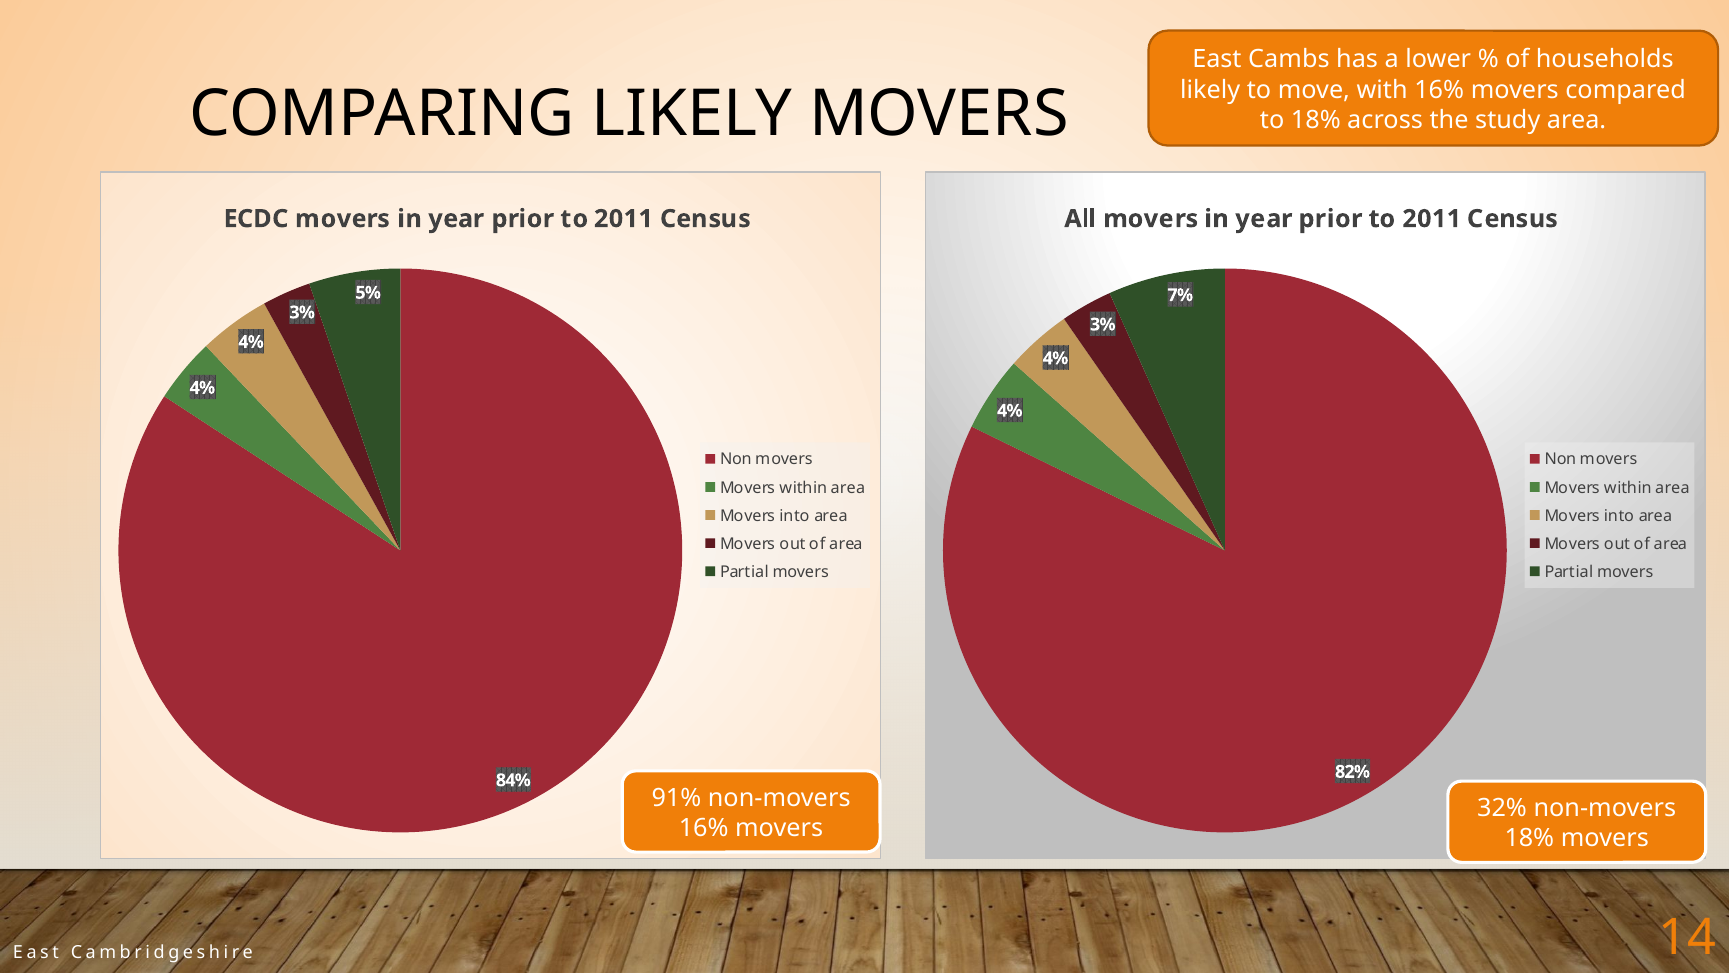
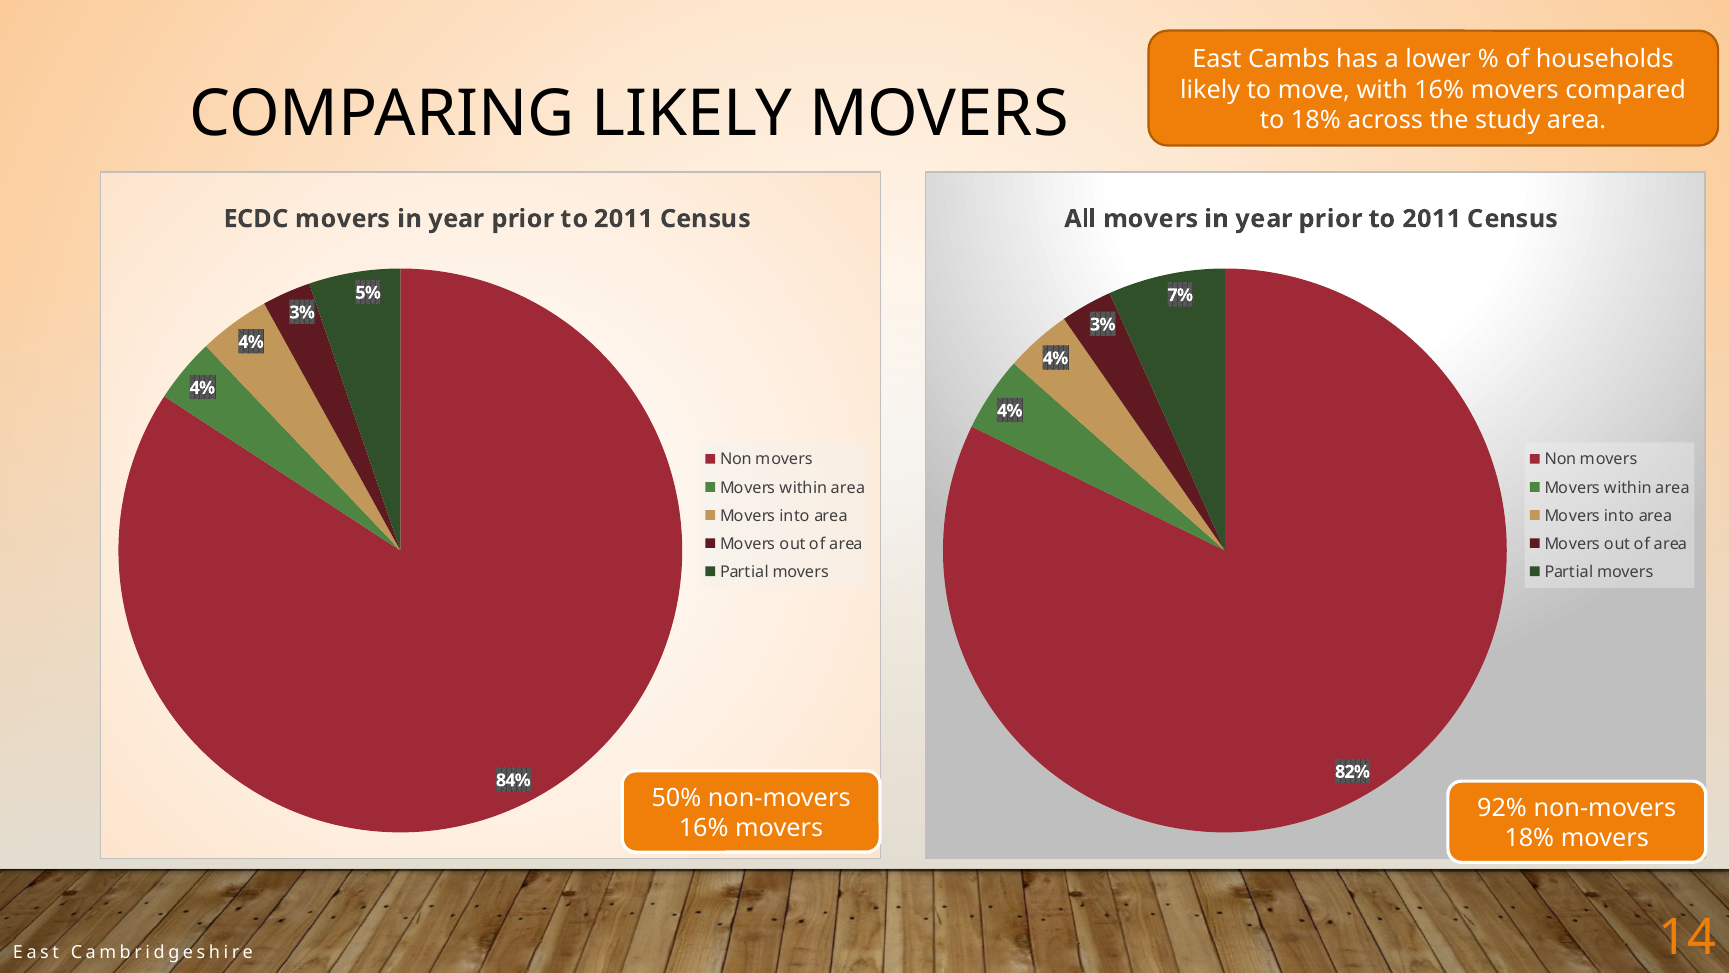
91%: 91% -> 50% (676, 798)
32%: 32% -> 92% (1502, 808)
